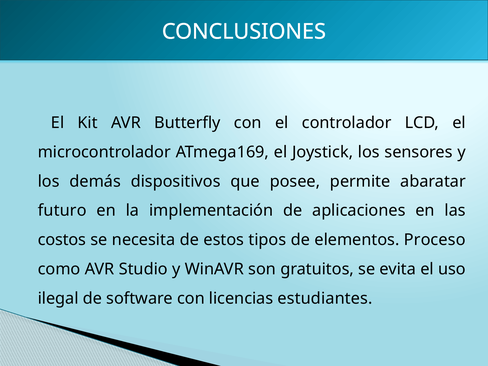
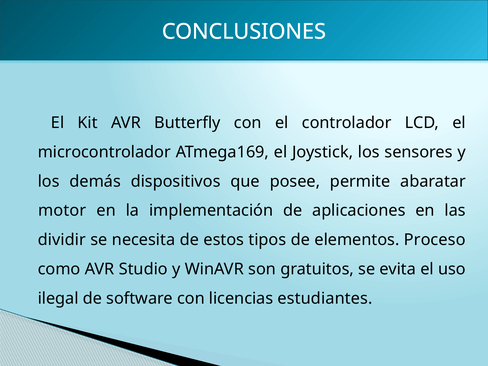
futuro: futuro -> motor (62, 211)
costos: costos -> dividir (62, 240)
